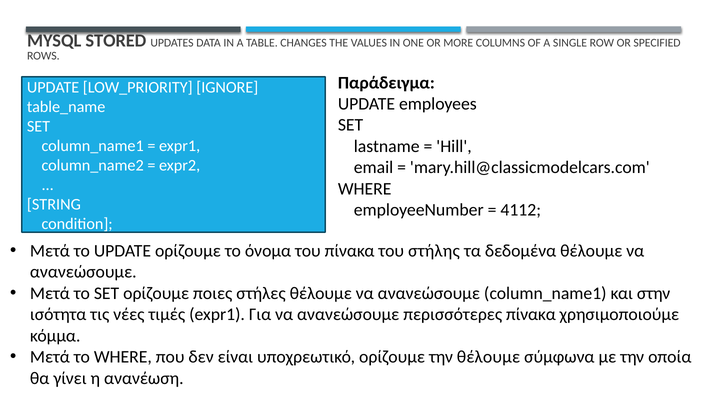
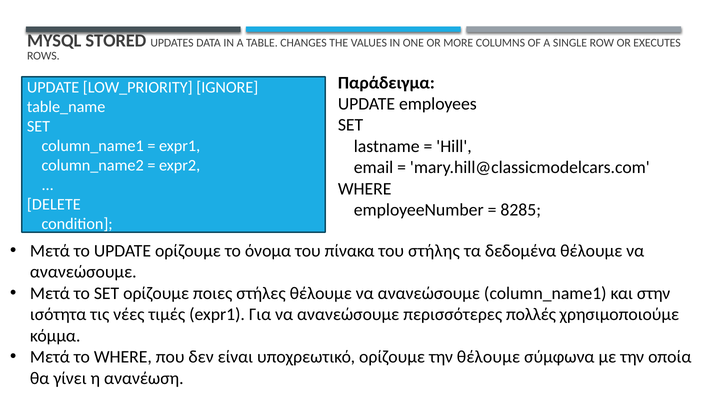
SPECIFIED: SPECIFIED -> EXECUTES (657, 43)
STRING: STRING -> DELETE (54, 204)
4112: 4112 -> 8285 (521, 210)
περισσότερες πίνακα: πίνακα -> πολλές (531, 314)
